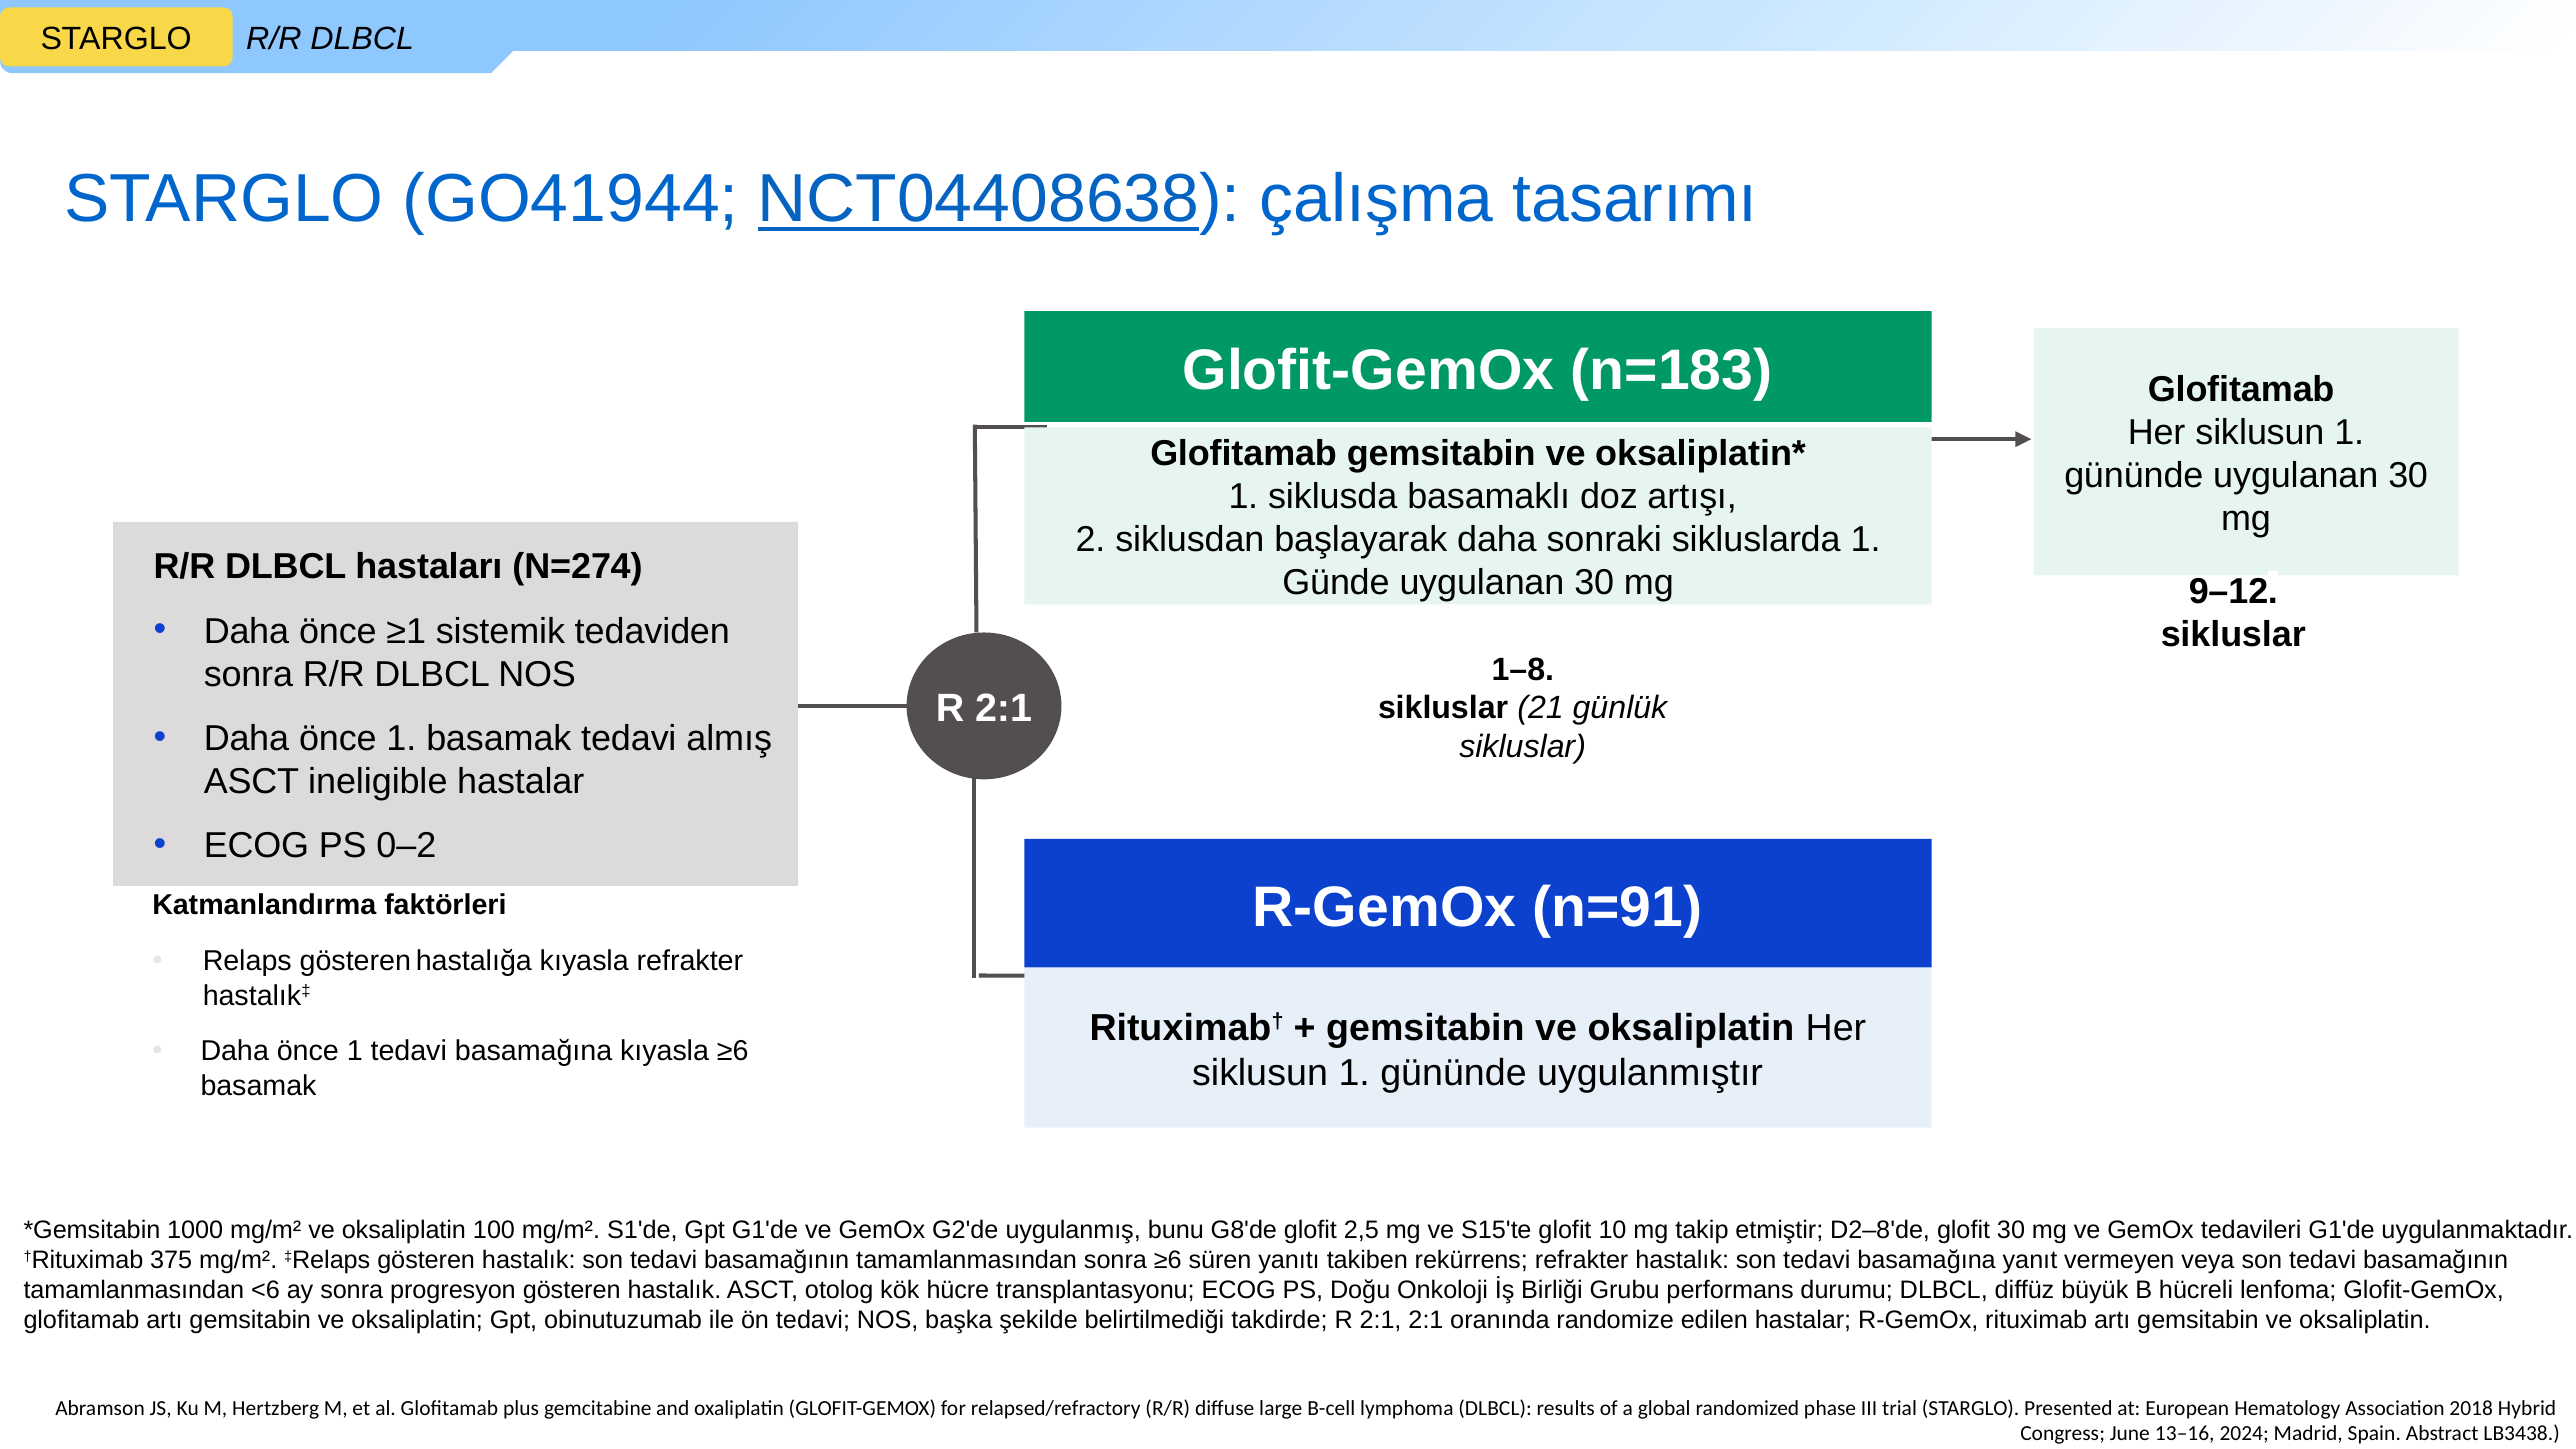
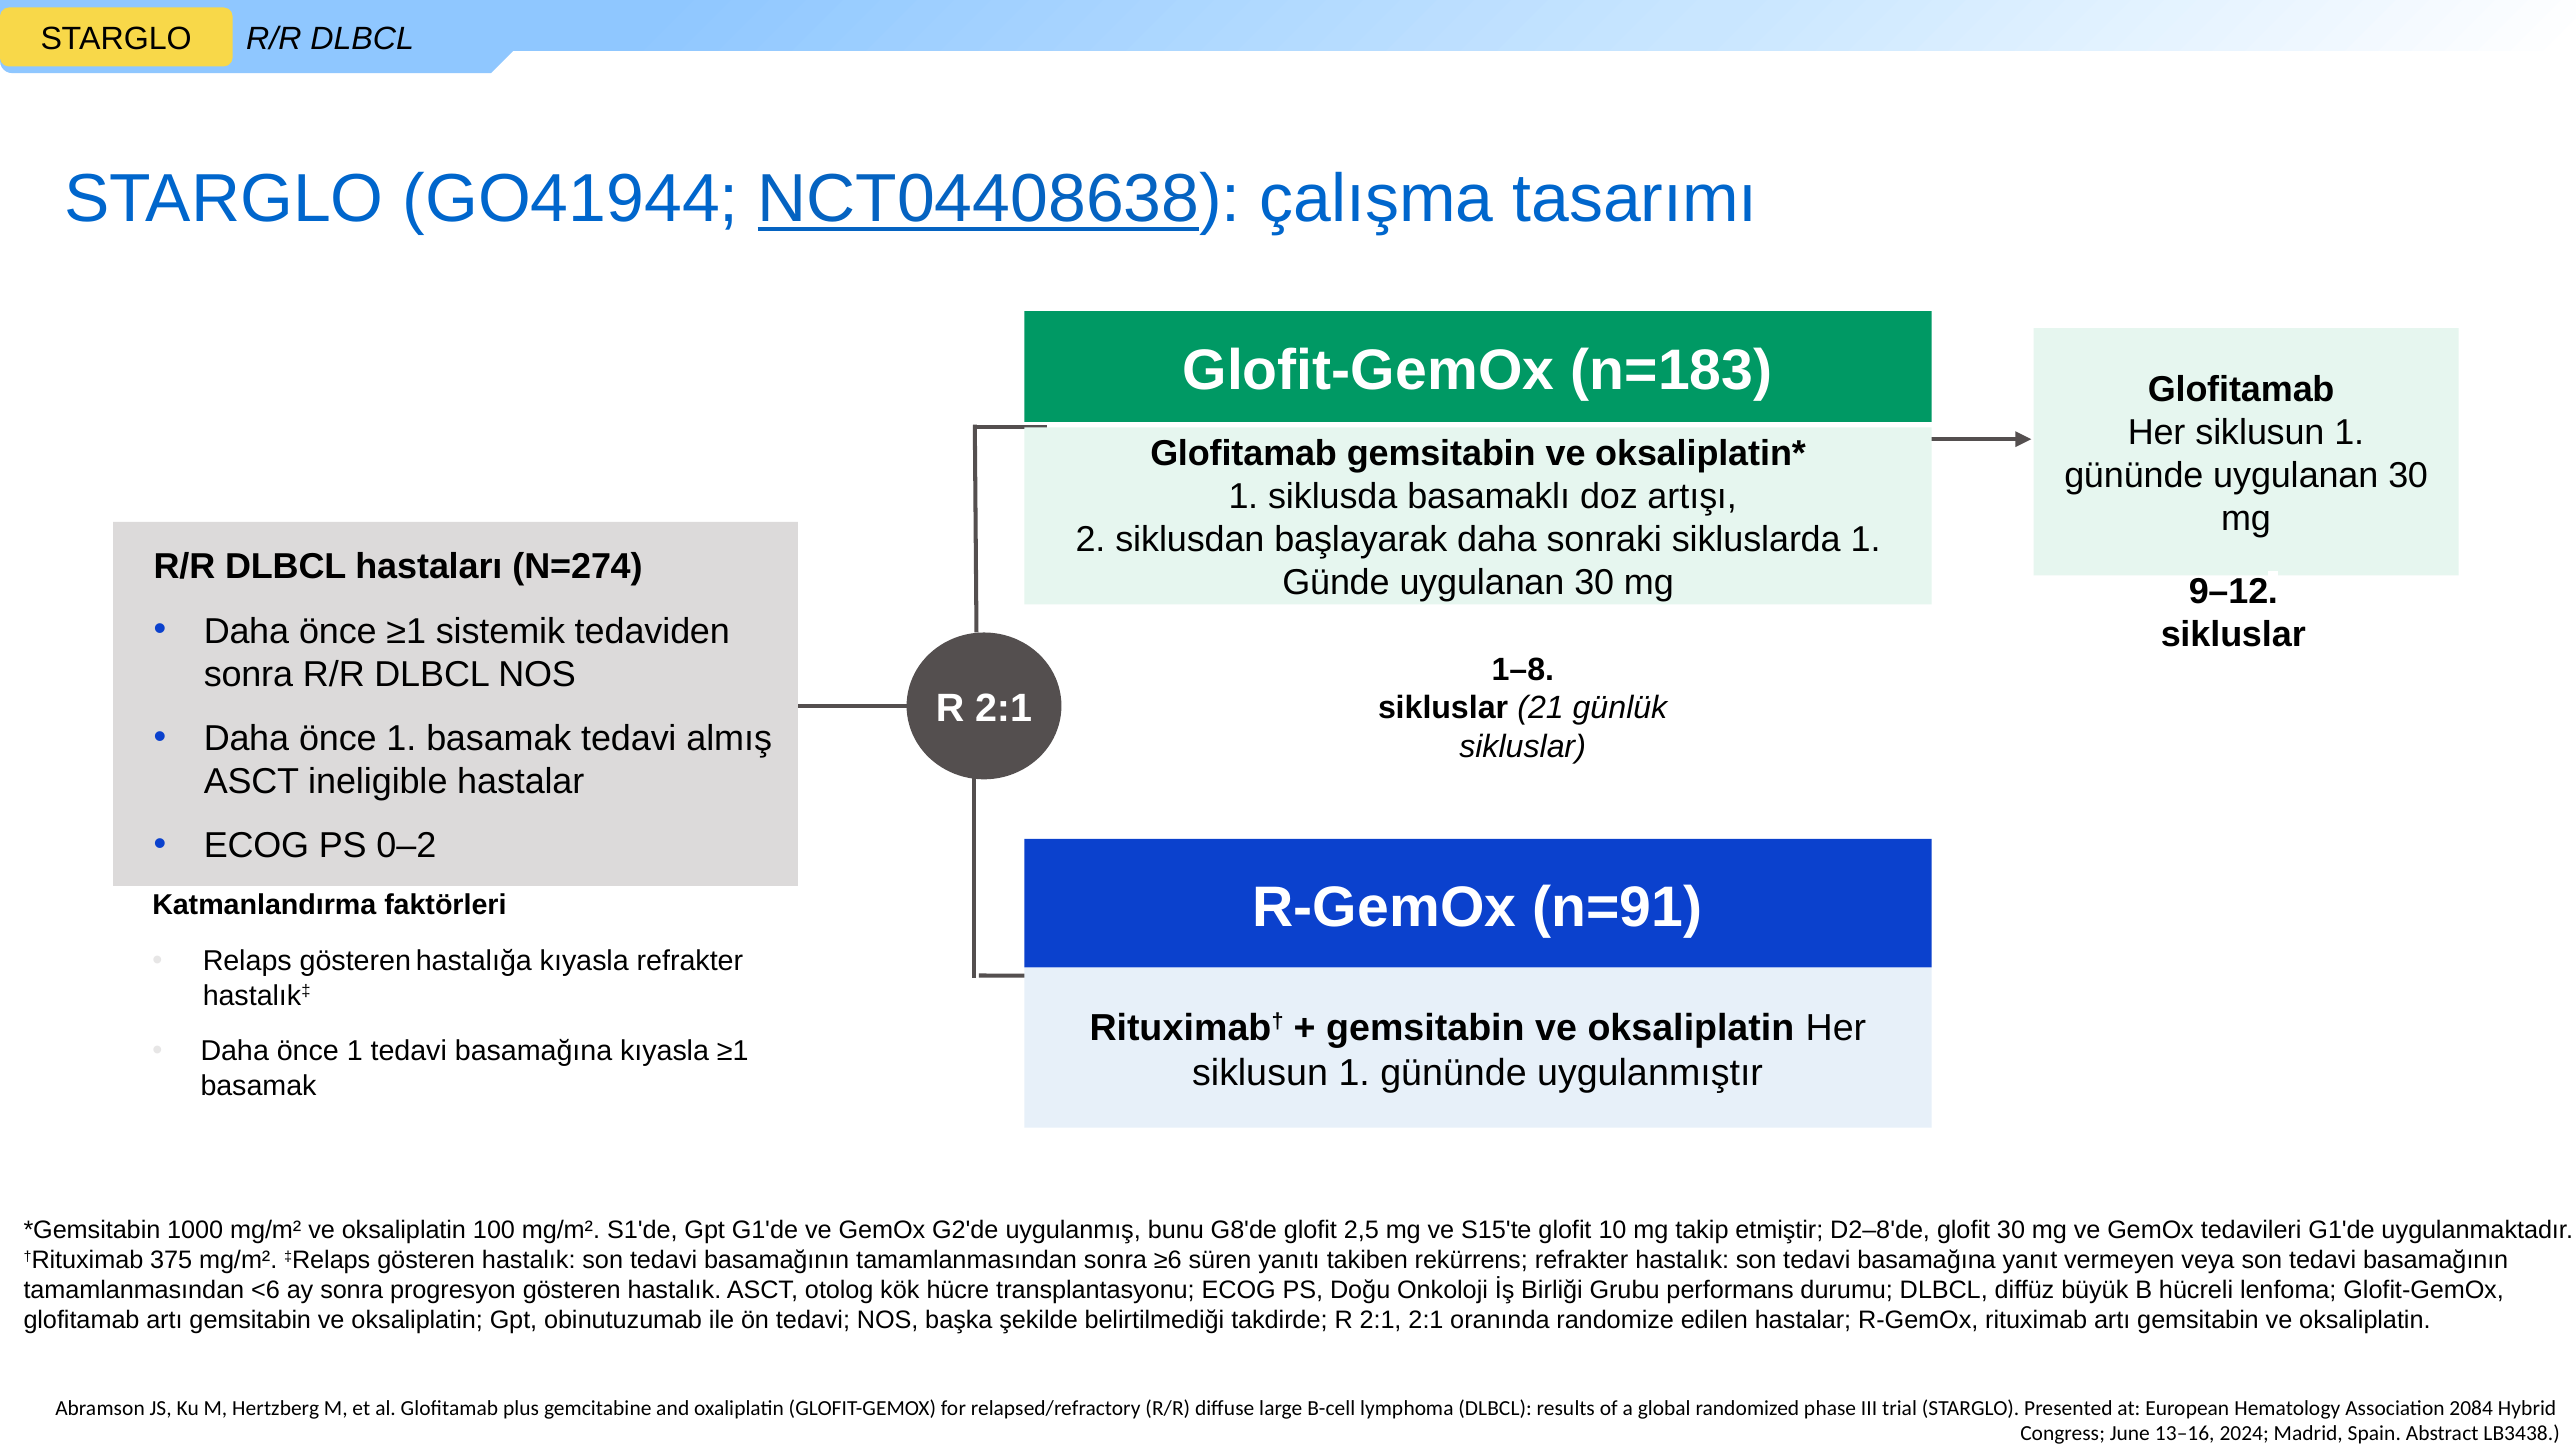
kıyasla ≥6: ≥6 -> ≥1 (733, 1051)
2018: 2018 -> 2084 (2471, 1408)
